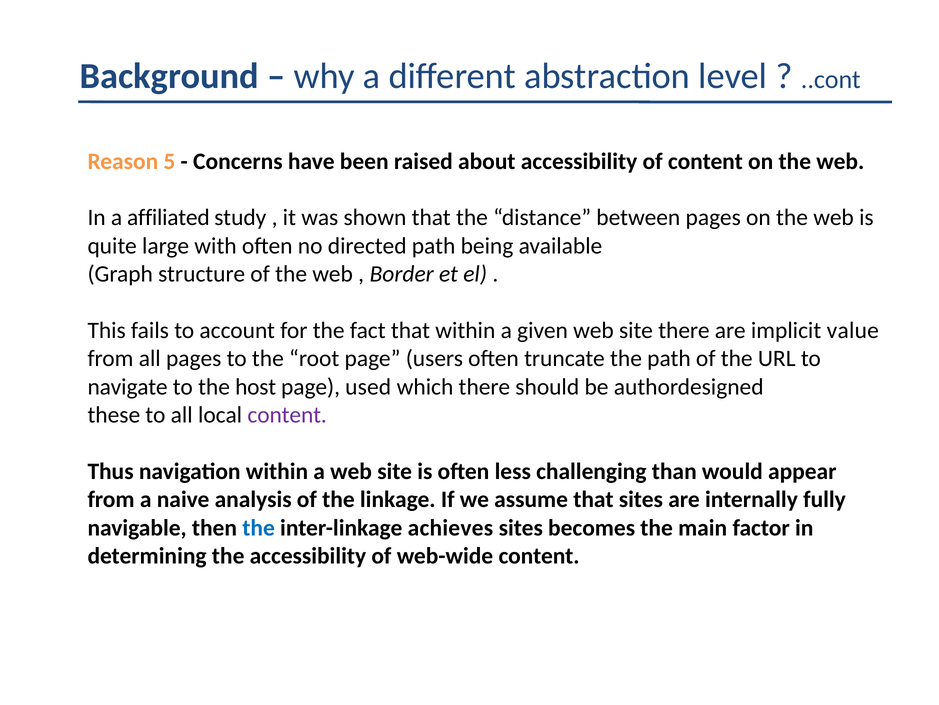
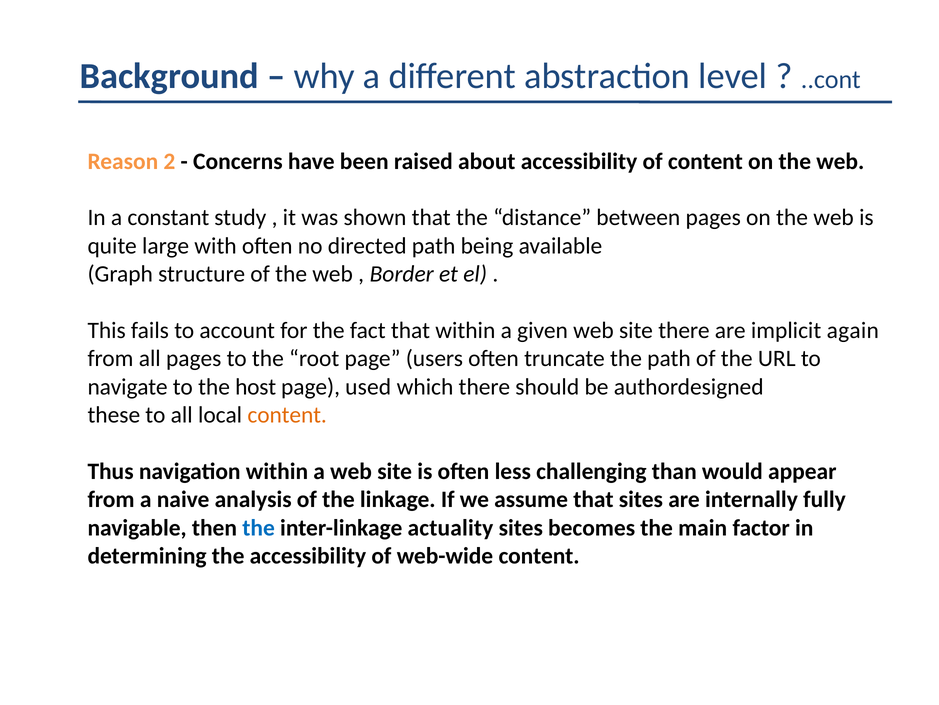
5: 5 -> 2 (169, 161)
affiliated: affiliated -> constant (168, 217)
value: value -> again (853, 330)
content colour: purple -> orange (287, 415)
achieves: achieves -> actuality (450, 527)
